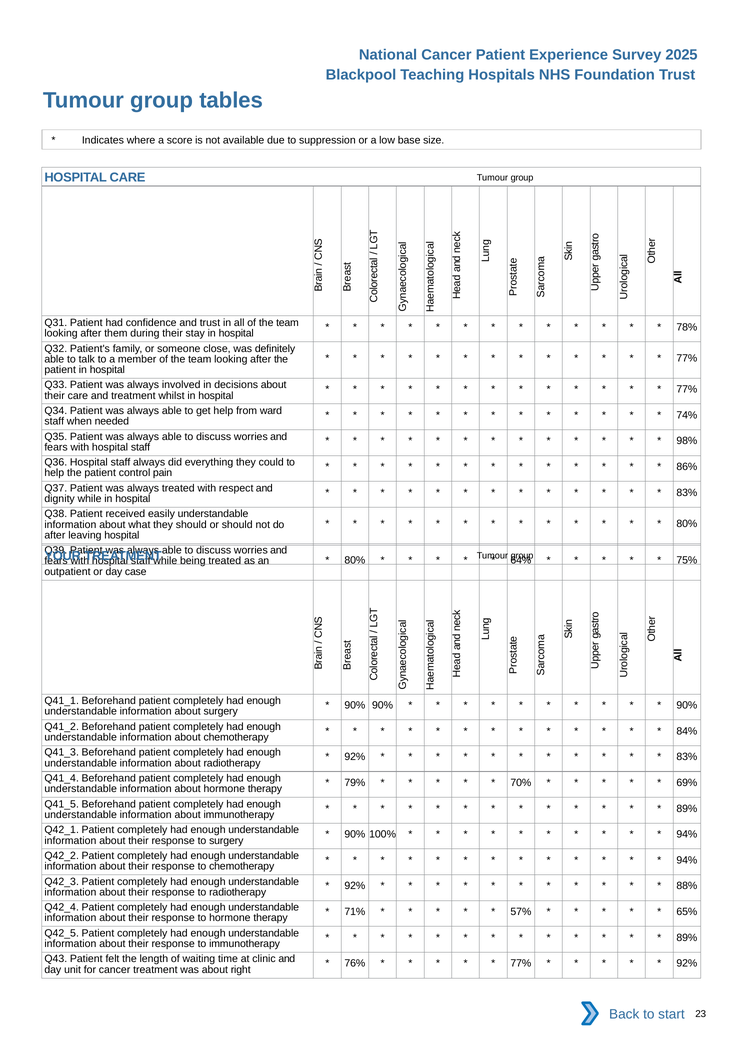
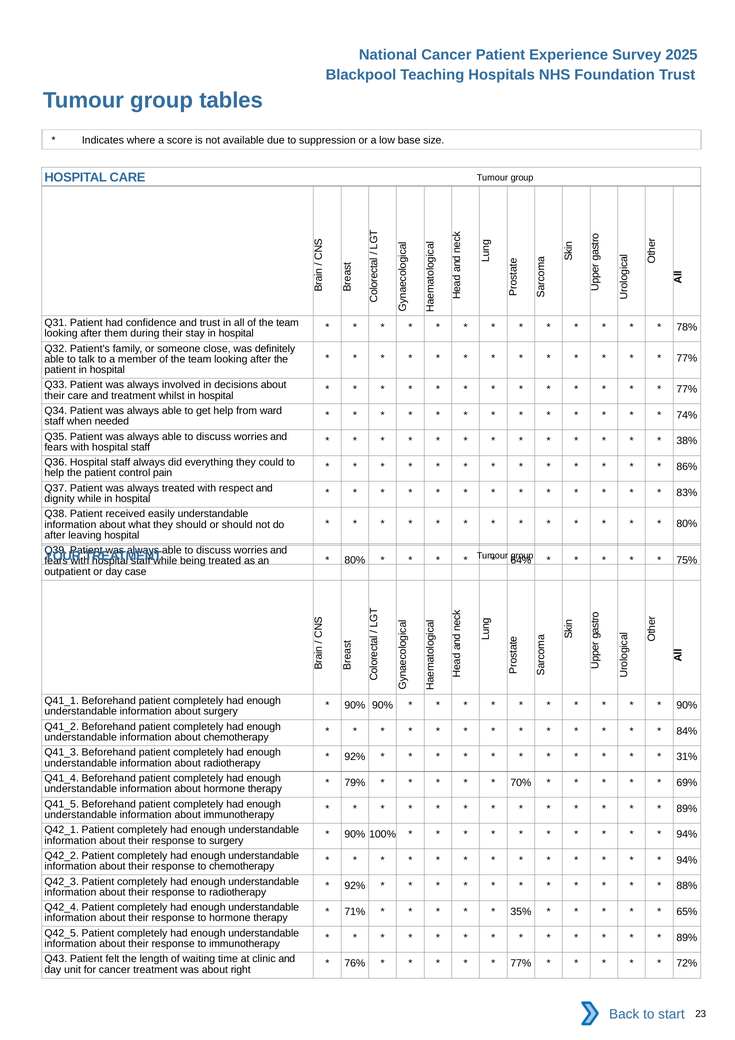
98%: 98% -> 38% (687, 441)
83%: 83% -> 31% (687, 757)
57%: 57% -> 35% (521, 912)
92%: 92% -> 72% (687, 964)
